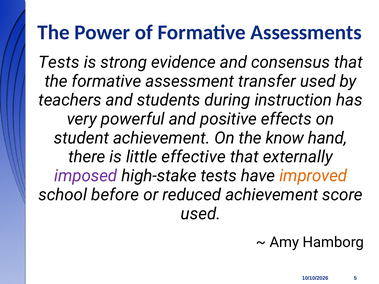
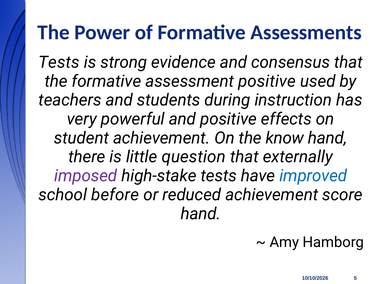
assessment transfer: transfer -> positive (267, 81)
effective: effective -> question (194, 157)
improved colour: orange -> blue (313, 176)
used: used -> hand (201, 214)
